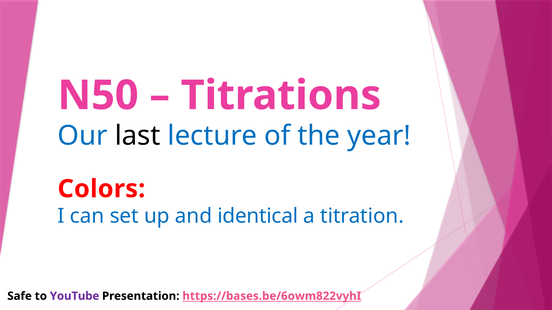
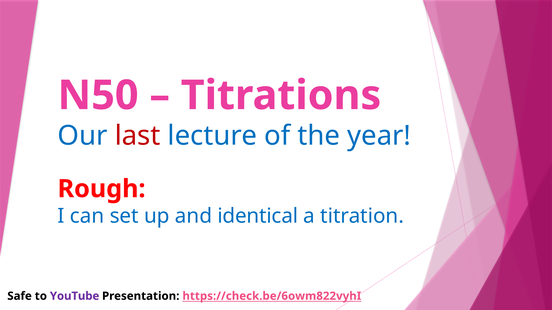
last colour: black -> red (138, 136)
Colors: Colors -> Rough (102, 189)
https://bases.be/6owm822vyhI: https://bases.be/6owm822vyhI -> https://check.be/6owm822vyhI (272, 296)
